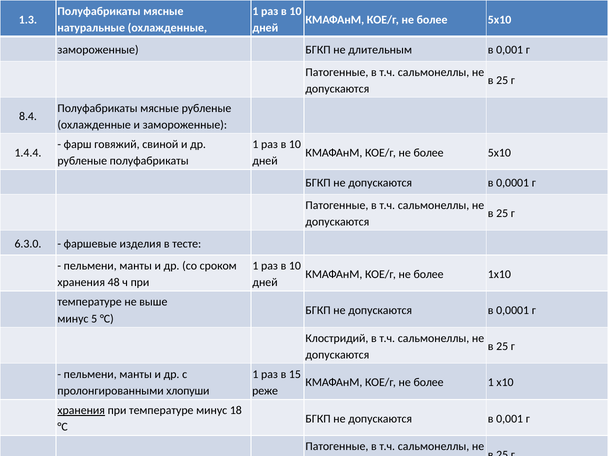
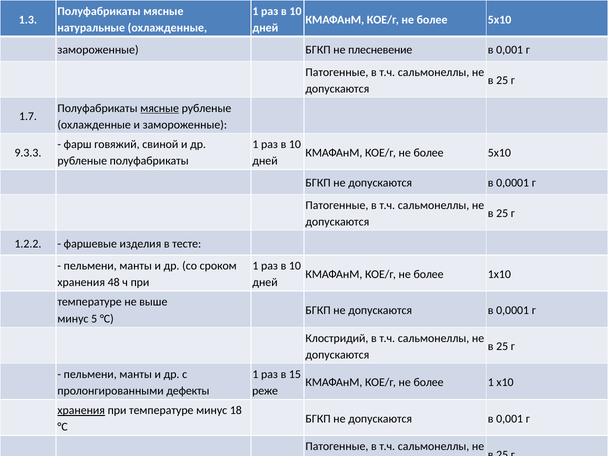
длительным: длительным -> плесневение (380, 50)
мясные underline: none -> present (160, 108)
8.4: 8.4 -> 1.7 (28, 117)
1.4.4: 1.4.4 -> 9.3.3 (28, 153)
6.3.0: 6.3.0 -> 1.2.2 (28, 244)
хлопуши: хлопуши -> дефекты (188, 391)
